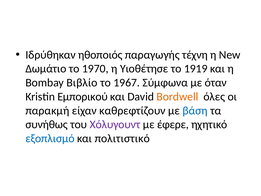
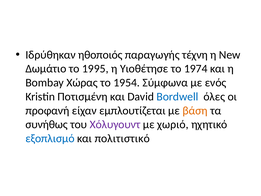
1970: 1970 -> 1995 (95, 69)
1919: 1919 -> 1974 (196, 69)
Βιβλίο: Βιβλίο -> Χώρας (82, 83)
1967: 1967 -> 1954 (127, 83)
όταν: όταν -> ενός (216, 83)
Εμπορικού: Εμπορικού -> Ποτισμένη (83, 97)
Bordwell colour: orange -> blue (177, 97)
παρακμή: παρακμή -> προφανή (47, 110)
καθρεφτίζουν: καθρεφτίζουν -> εμπλουτίζεται (132, 110)
βάση colour: blue -> orange (195, 110)
έφερε: έφερε -> χωριό (173, 124)
